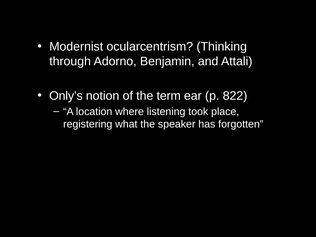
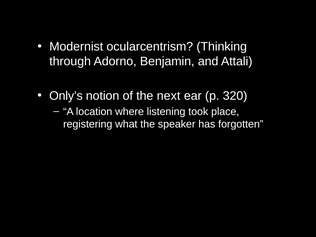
term: term -> next (169, 96)
822: 822 -> 320 (235, 96)
